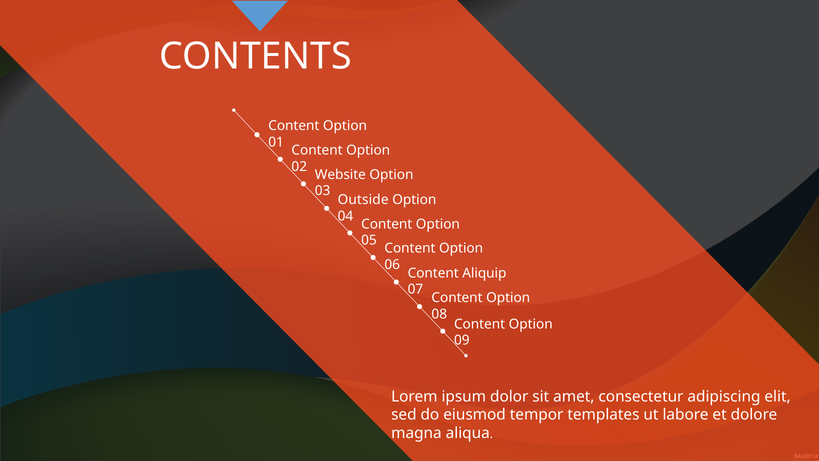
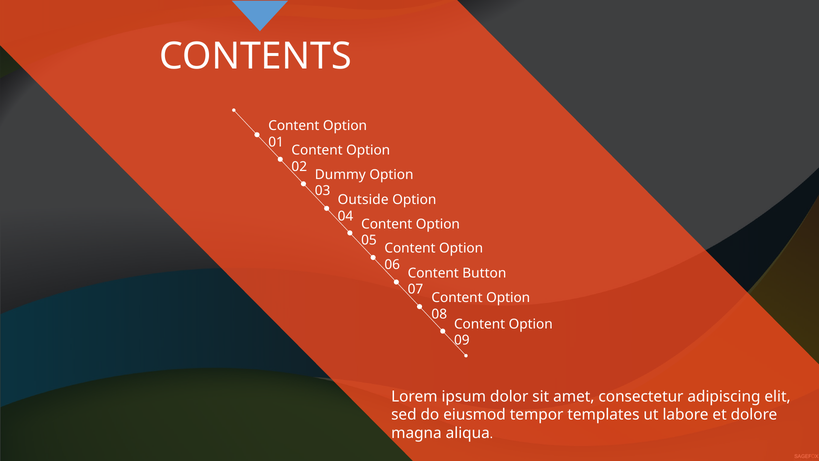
Website: Website -> Dummy (340, 174)
Aliquip: Aliquip -> Button (484, 273)
